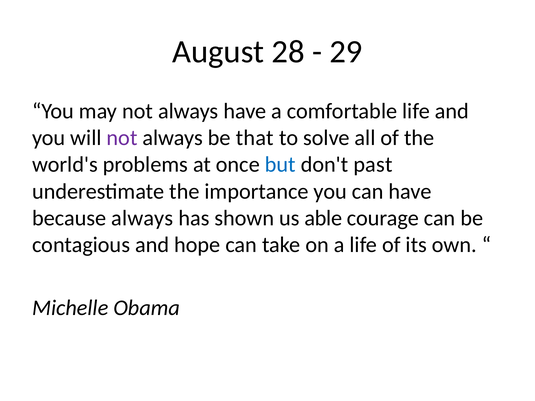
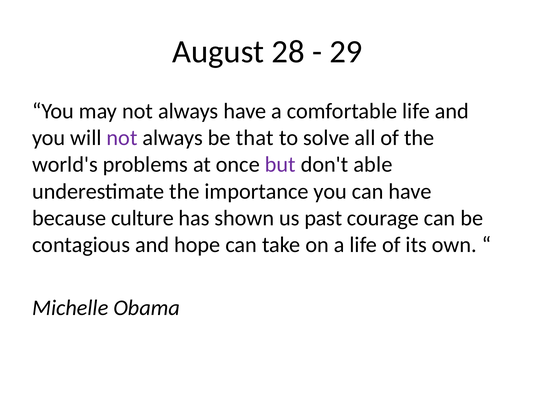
but colour: blue -> purple (280, 165)
past: past -> able (373, 165)
because always: always -> culture (142, 218)
able: able -> past (323, 218)
